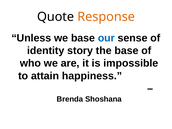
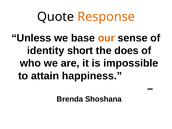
our colour: blue -> orange (106, 38)
story: story -> short (80, 51)
the base: base -> does (127, 51)
